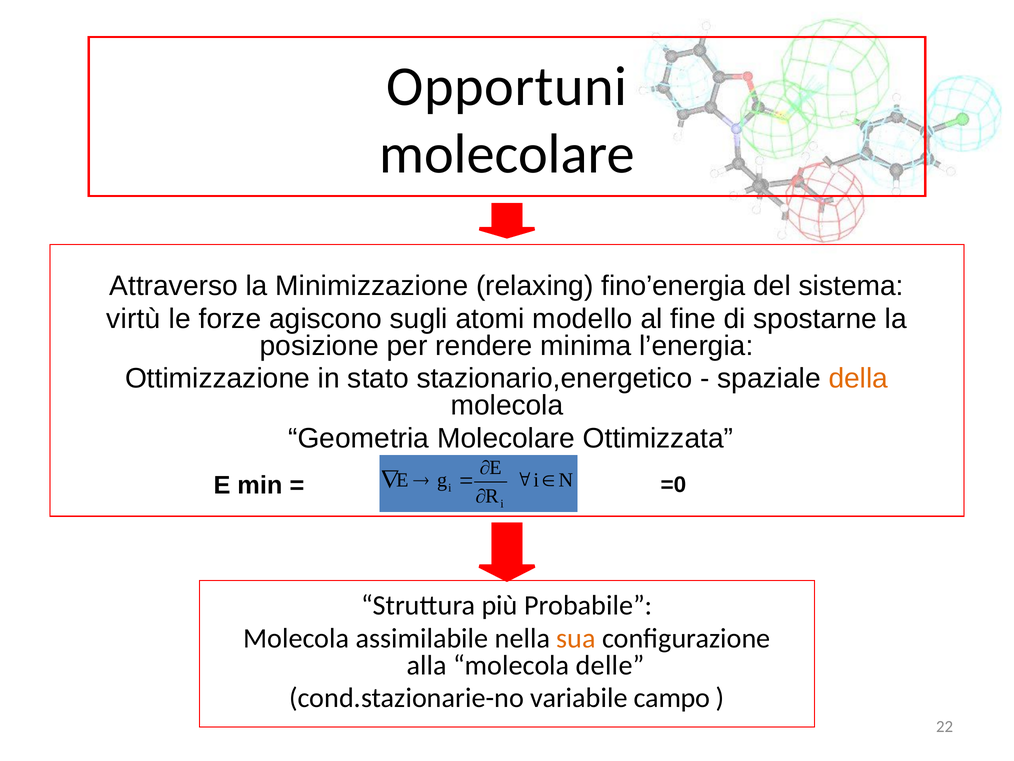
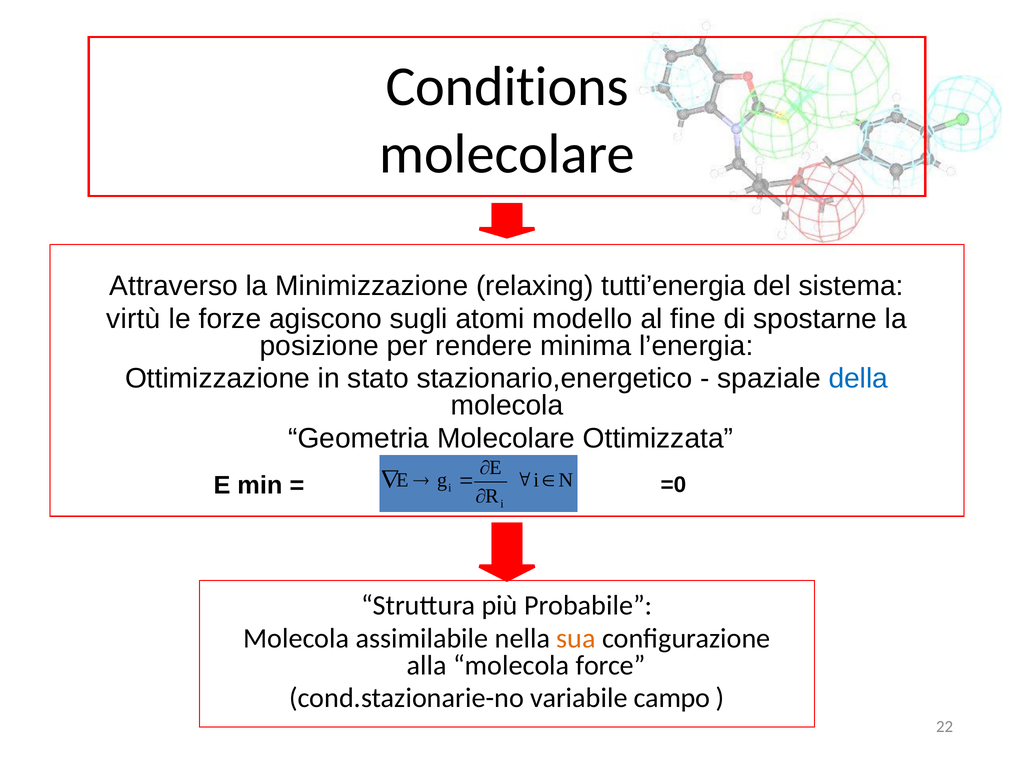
Opportuni: Opportuni -> Conditions (507, 86)
fino’energia: fino’energia -> tutti’energia (674, 286)
della colour: orange -> blue (858, 378)
delle: delle -> force (611, 665)
